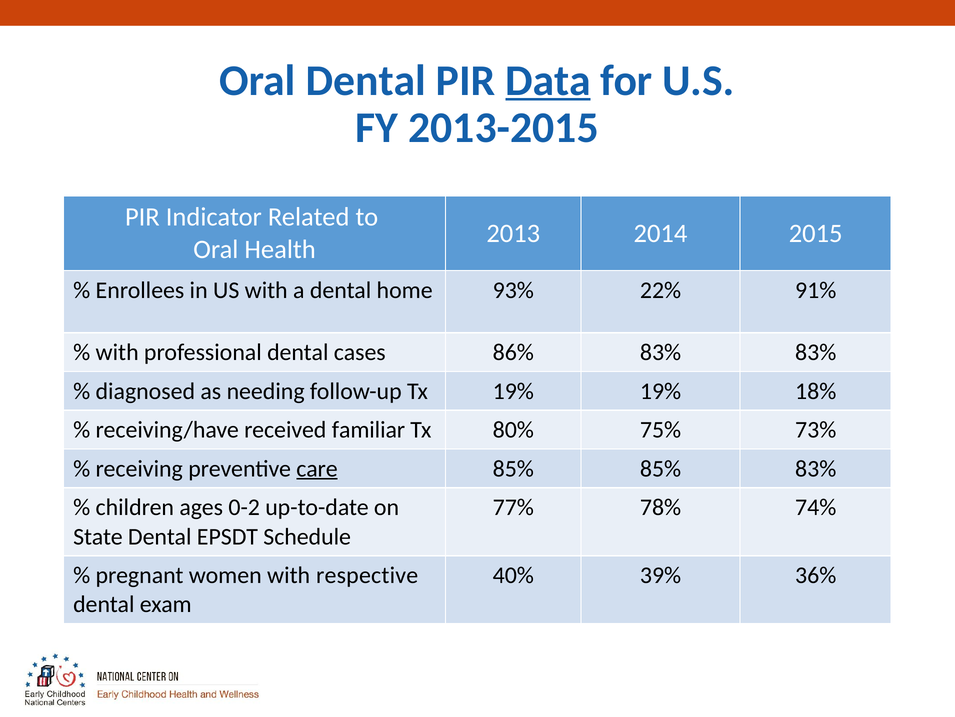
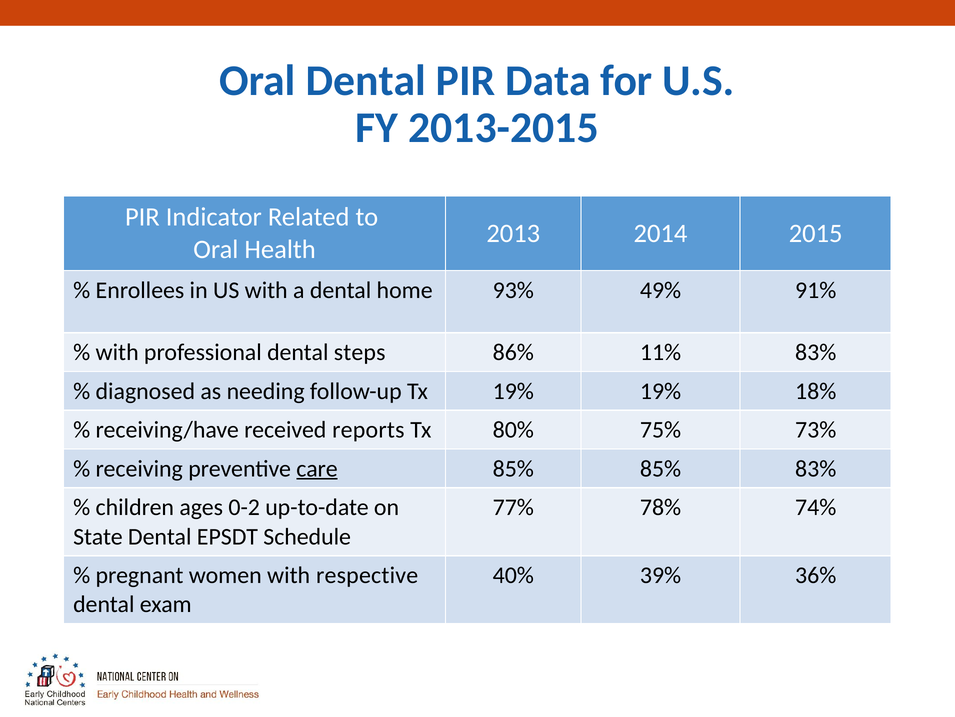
Data underline: present -> none (548, 80)
22%: 22% -> 49% (661, 290)
cases: cases -> steps (360, 352)
86% 83%: 83% -> 11% (661, 352)
familiar: familiar -> reports (368, 429)
